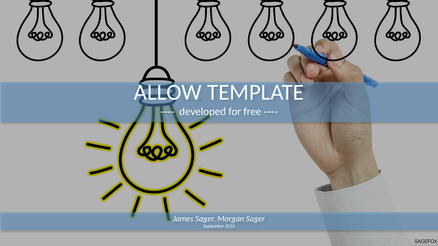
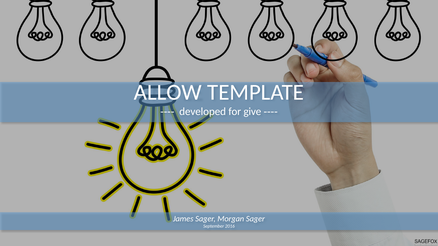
free: free -> give (252, 112)
